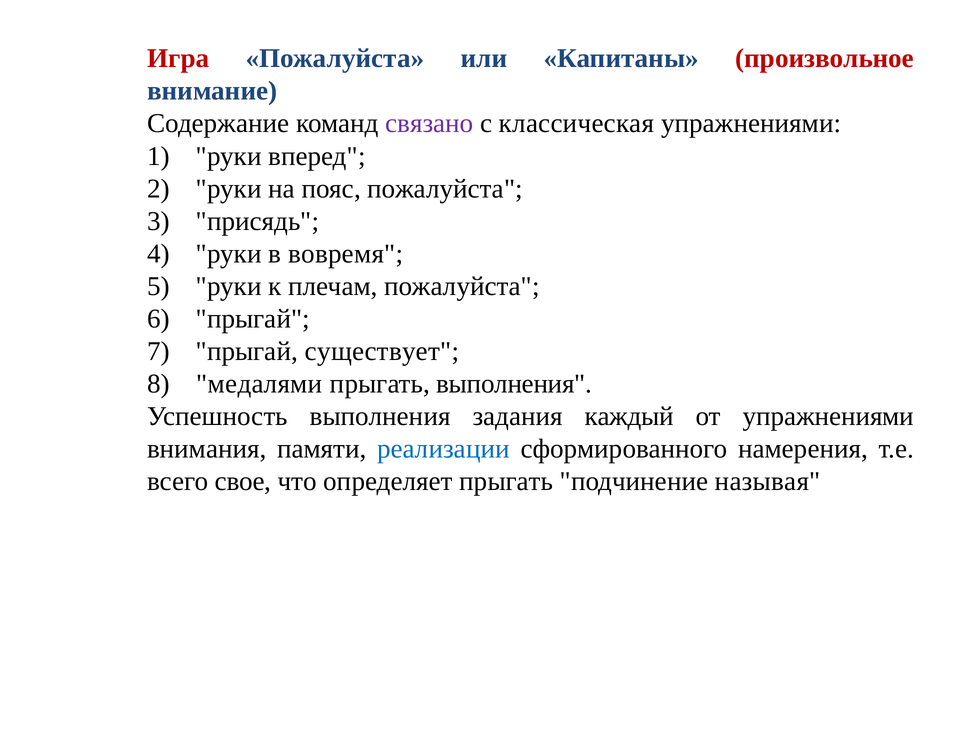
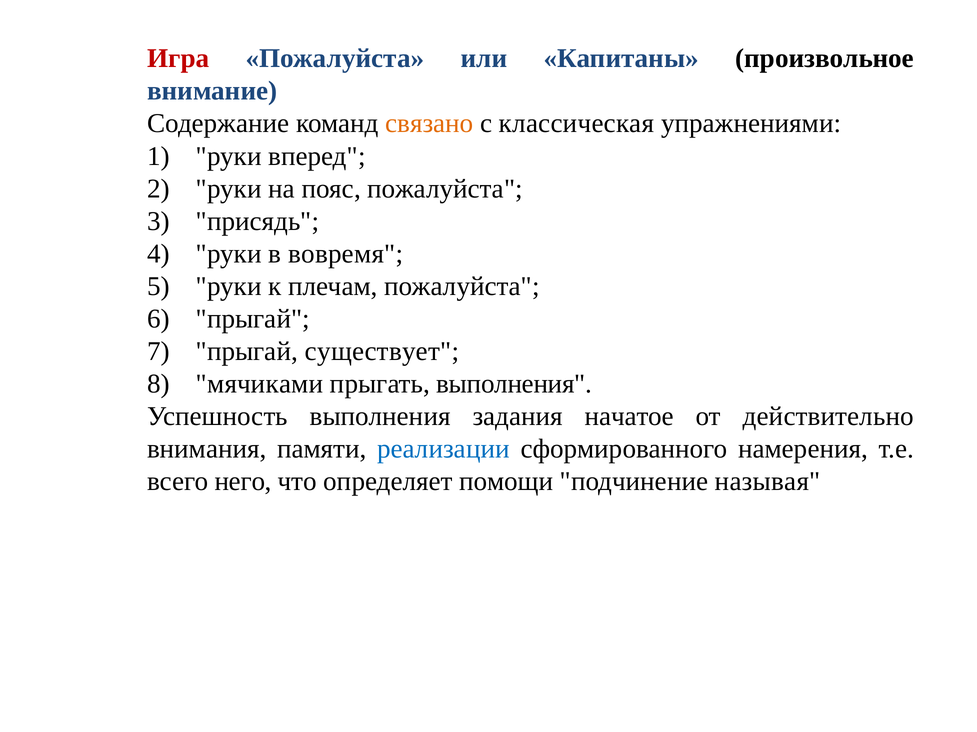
произвольное colour: red -> black (825, 59)
связано colour: purple -> orange (429, 124)
медалями: медалями -> мячиками (260, 384)
каждый: каждый -> начатое (629, 417)
от упражнениями: упражнениями -> действительно (828, 417)
свое: свое -> него (243, 482)
определяет прыгать: прыгать -> помощи (506, 482)
